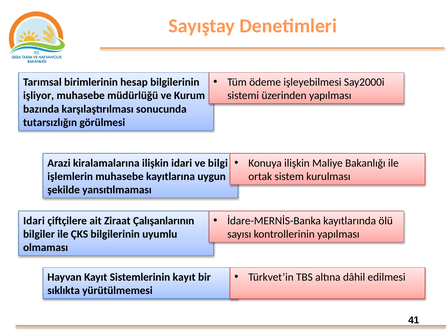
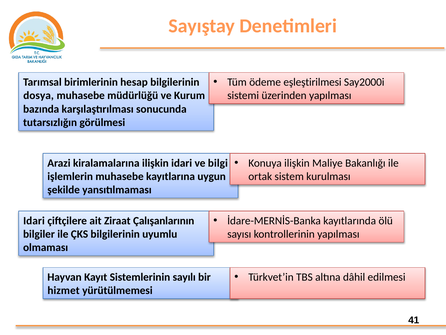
işleyebilmesi: işleyebilmesi -> eşleştirilmesi (312, 82)
işliyor: işliyor -> dosya (39, 95)
Sistemlerinin kayıt: kayıt -> sayılı (184, 277)
sıklıkta: sıklıkta -> hizmet (64, 290)
